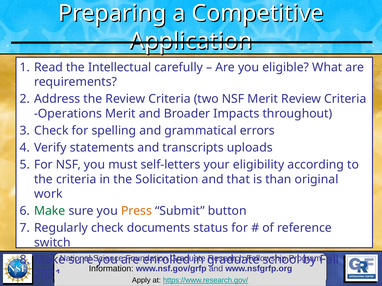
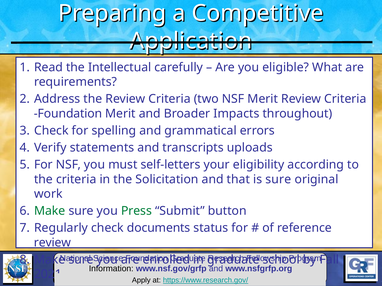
Operations: Operations -> Foundation (68, 114)
is than: than -> sure (278, 180)
Press colour: orange -> green (136, 211)
switch: switch -> review (52, 243)
